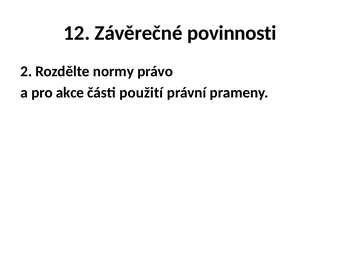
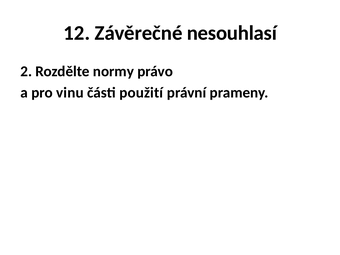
povinnosti: povinnosti -> nesouhlasí (232, 33)
akce: akce -> vinu (70, 93)
